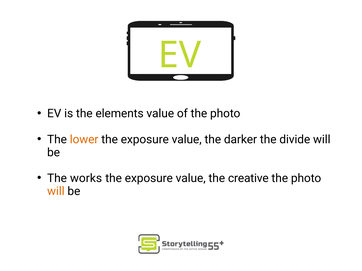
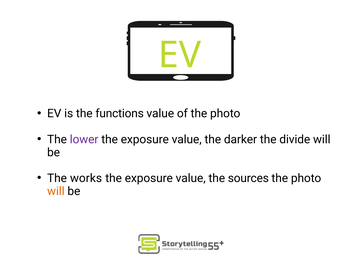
elements: elements -> functions (120, 114)
lower colour: orange -> purple (84, 140)
creative: creative -> sources (248, 179)
